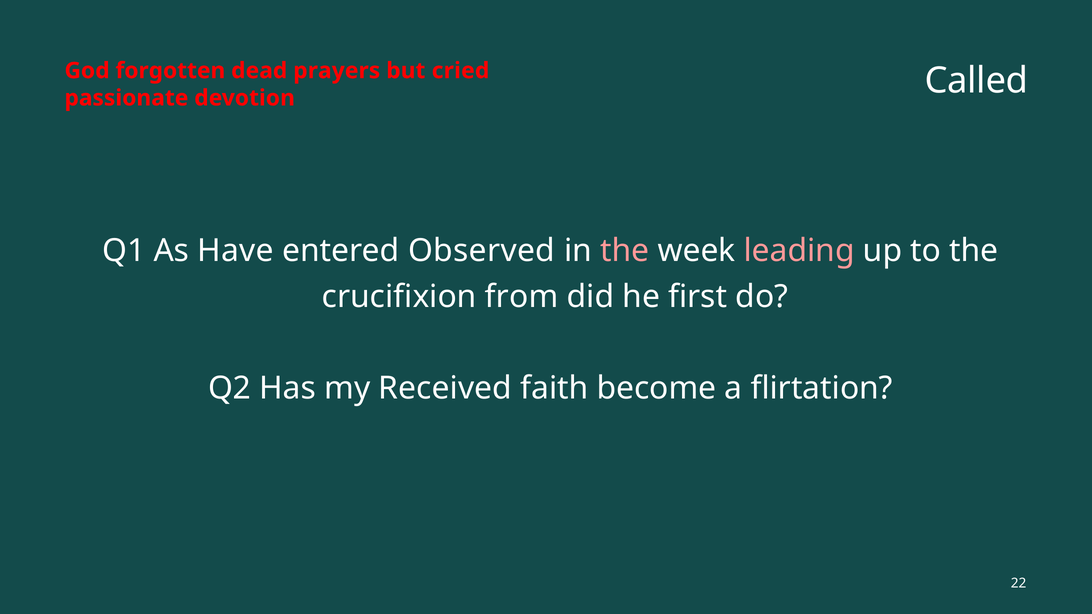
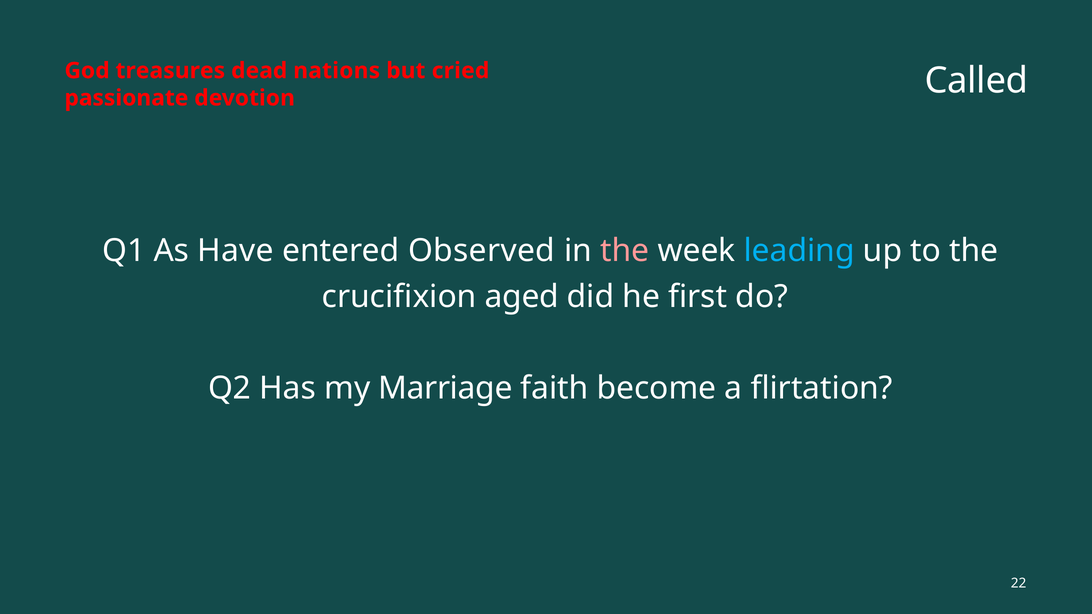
forgotten: forgotten -> treasures (170, 71)
prayers: prayers -> nations (337, 71)
leading colour: pink -> light blue (799, 251)
from: from -> aged (522, 297)
Received: Received -> Marriage (445, 388)
